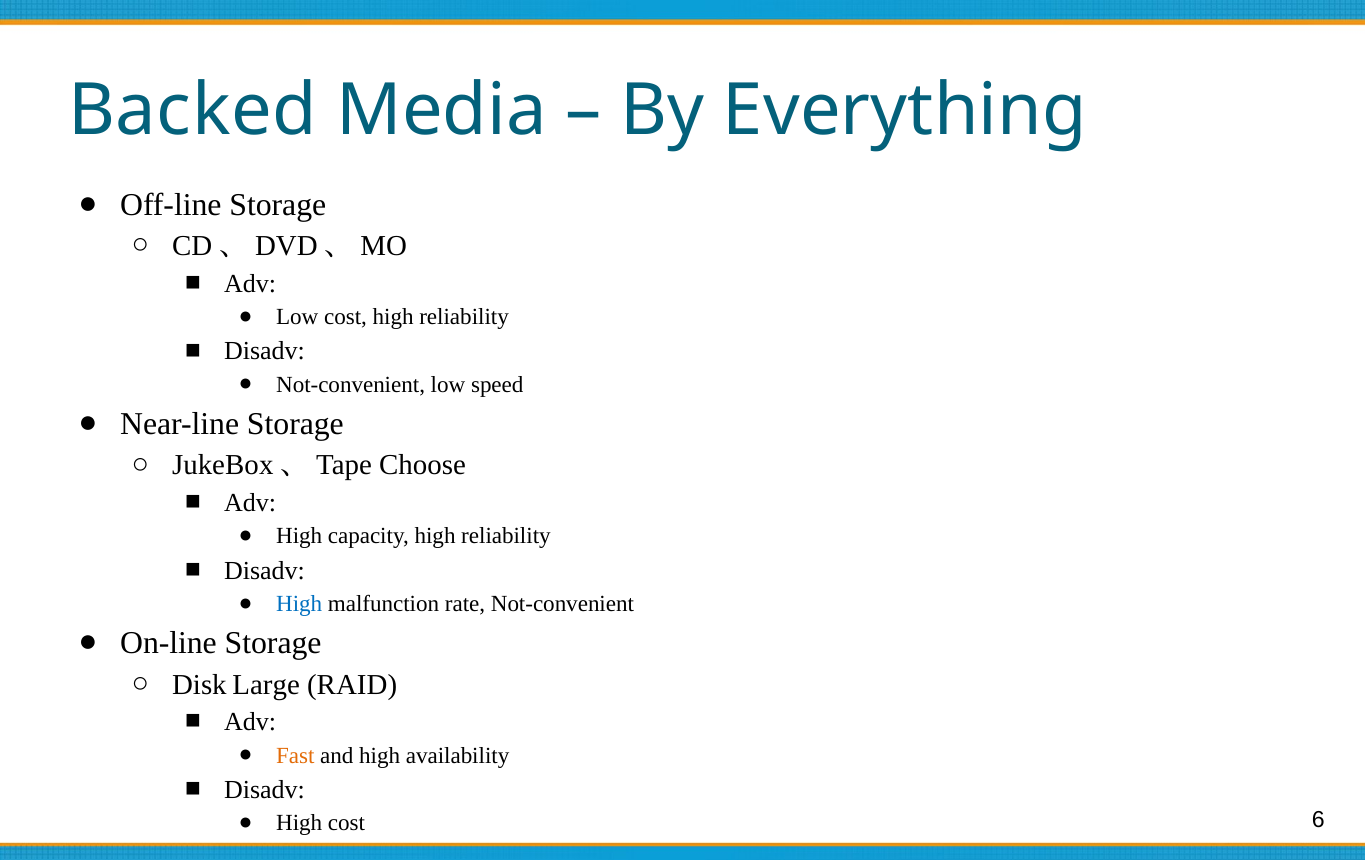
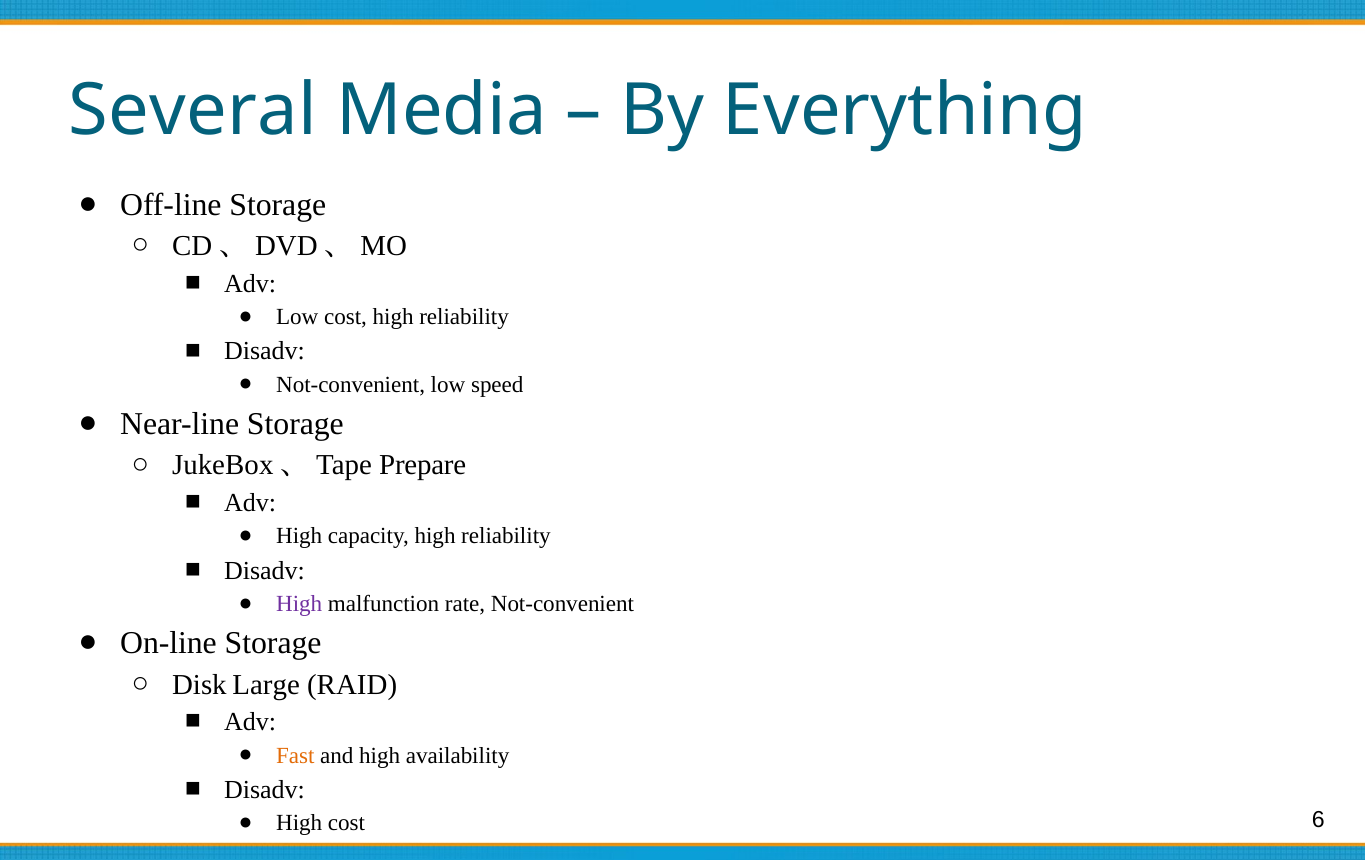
Backed: Backed -> Several (193, 111)
Choose: Choose -> Prepare (423, 465)
High colour: blue -> purple (299, 604)
